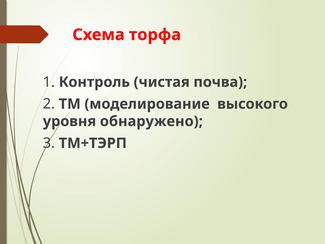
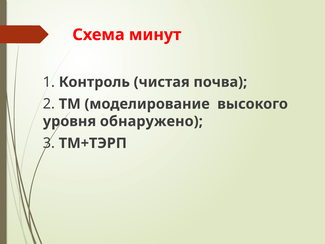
торфа: торфа -> минут (155, 35)
